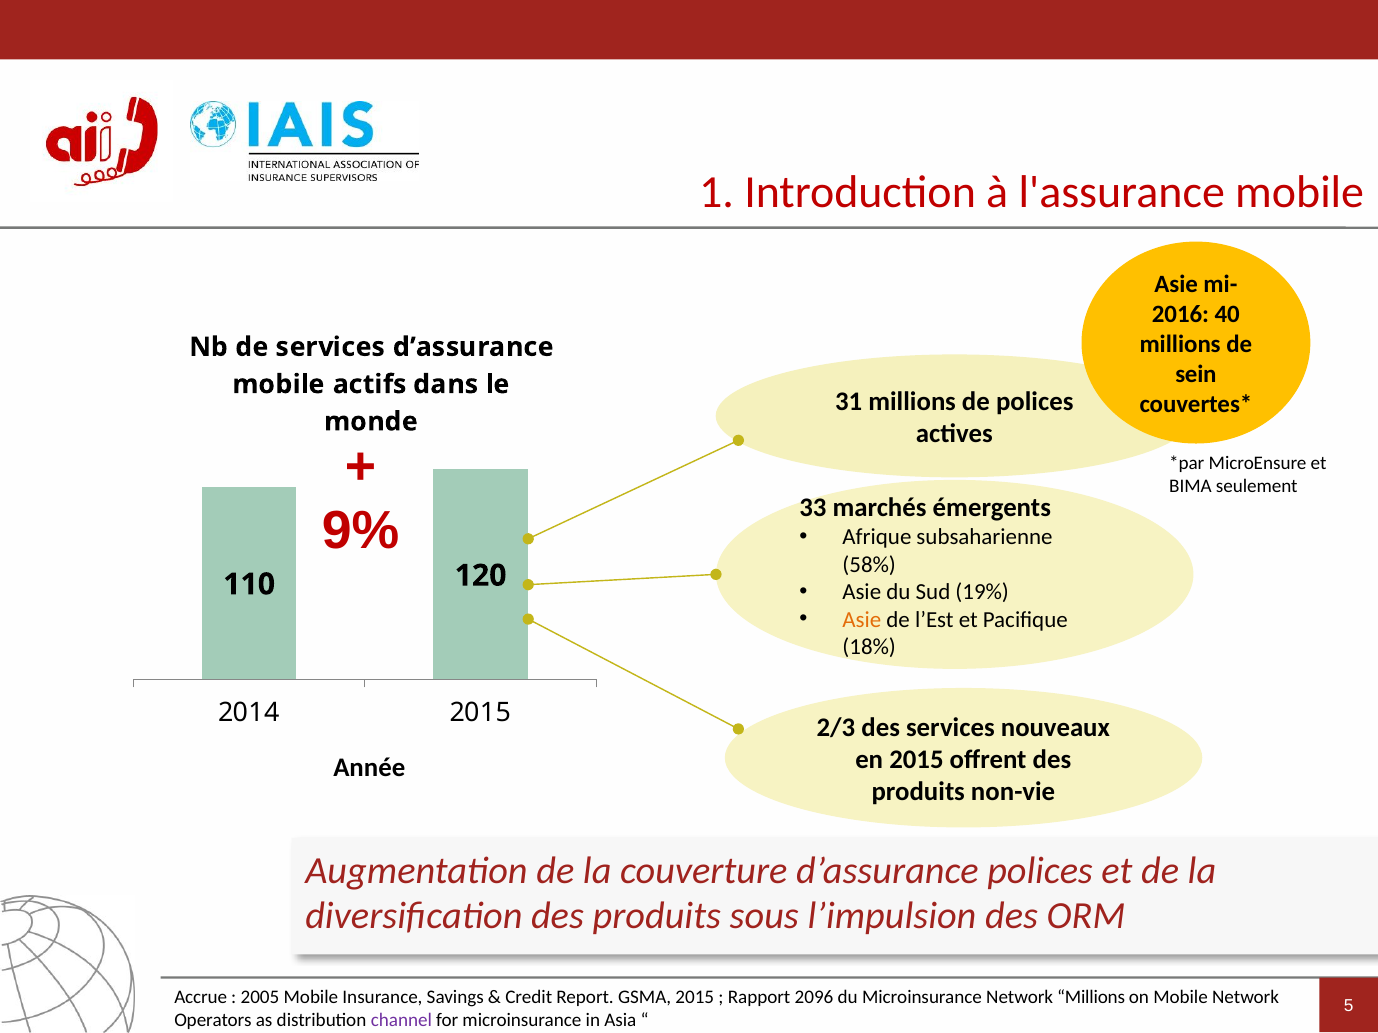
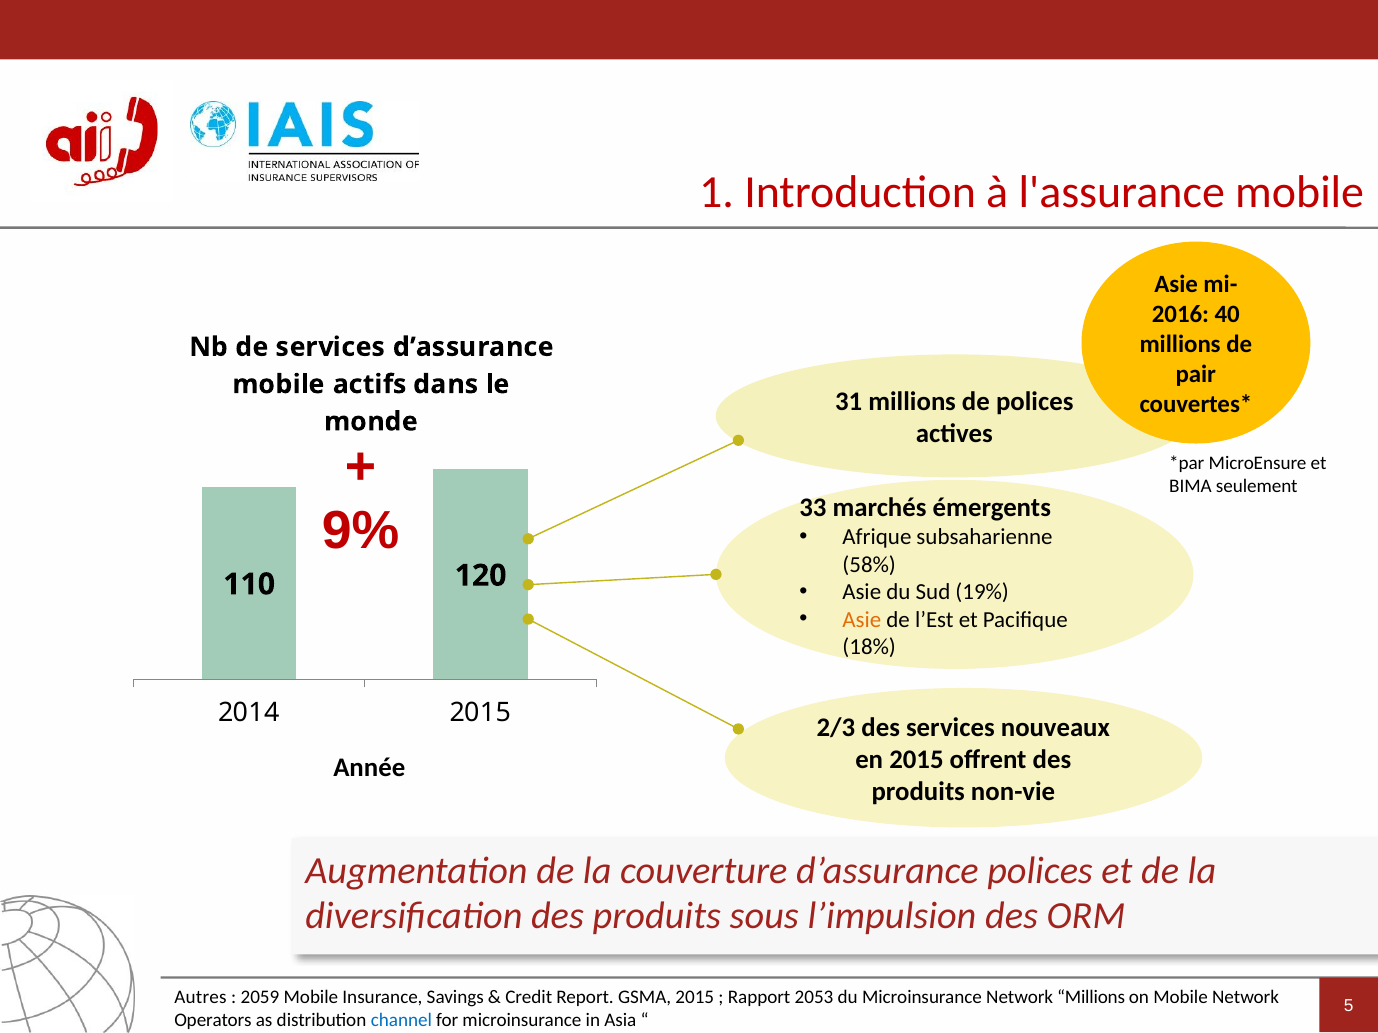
sein: sein -> pair (1196, 374)
Accrue: Accrue -> Autres (201, 997)
2005: 2005 -> 2059 (260, 997)
2096: 2096 -> 2053 (814, 997)
channel colour: purple -> blue (401, 1020)
